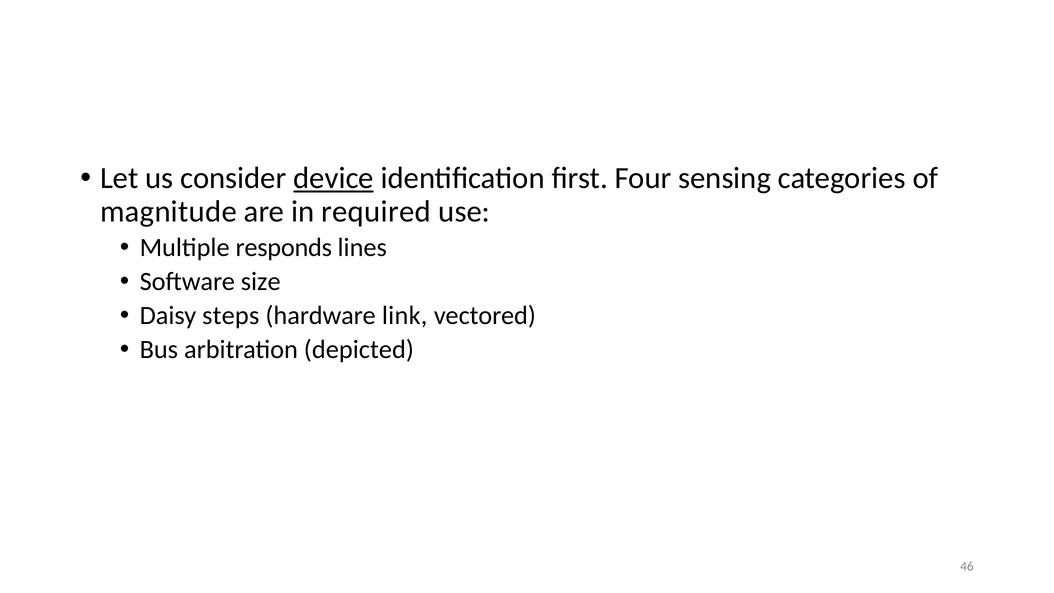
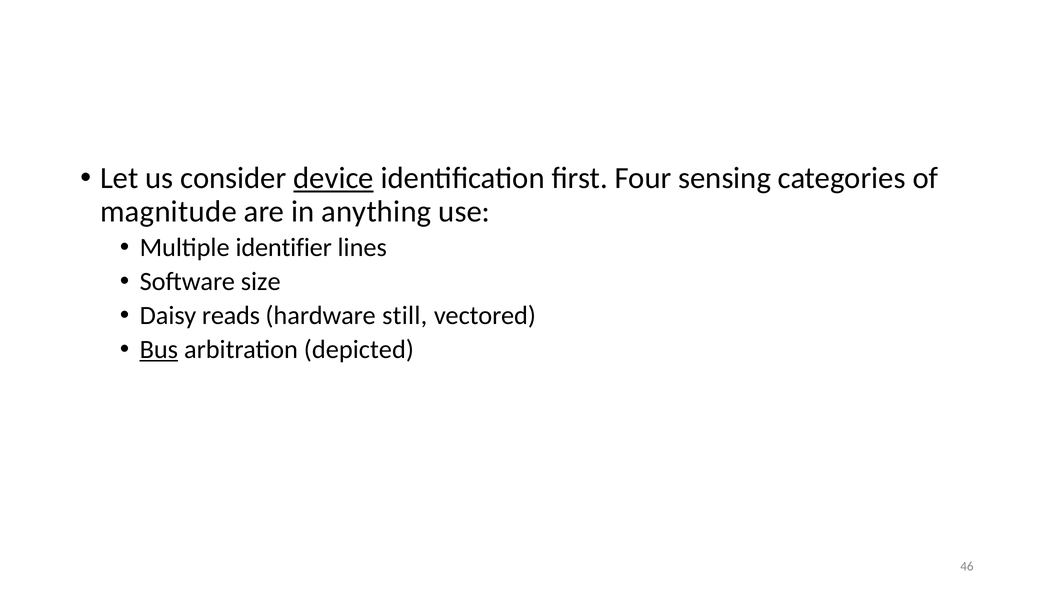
required: required -> anything (376, 211)
responds: responds -> identifier (284, 248)
steps: steps -> reads (231, 316)
link: link -> still (405, 316)
Bus underline: none -> present (159, 350)
